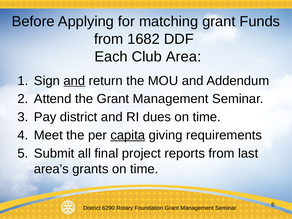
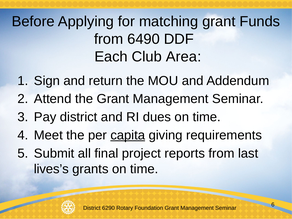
1682: 1682 -> 6490 (144, 39)
and underline: present -> none (74, 81)
area’s: area’s -> lives’s (51, 169)
